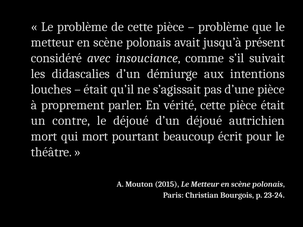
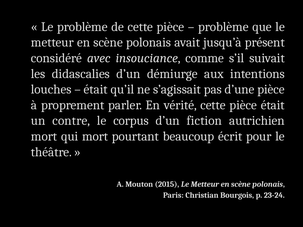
le déjoué: déjoué -> corpus (131, 121)
d’un déjoué: déjoué -> fiction (204, 121)
